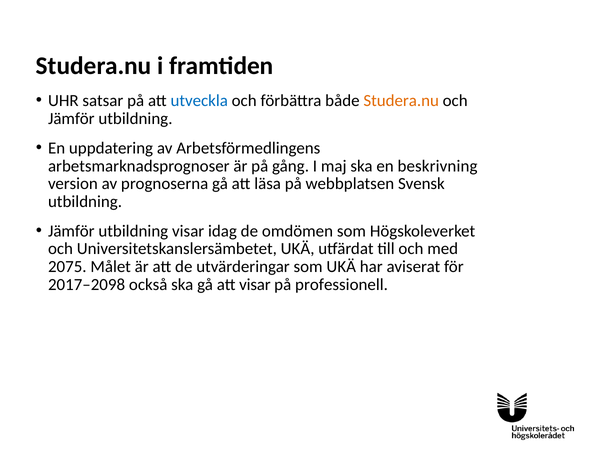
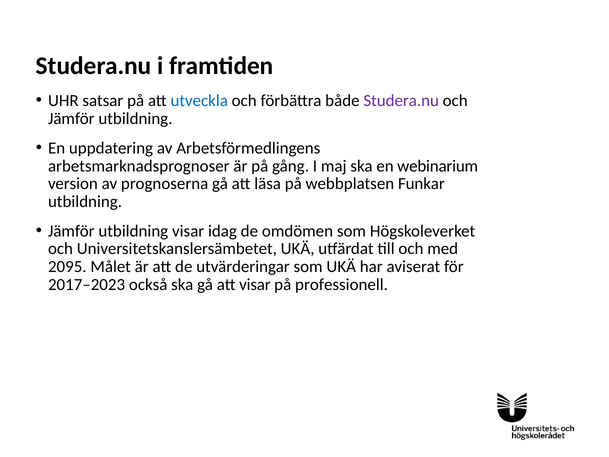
Studera.nu colour: orange -> purple (401, 101)
beskrivning: beskrivning -> webinarium (438, 166)
Svensk: Svensk -> Funkar (421, 184)
2075: 2075 -> 2095 (67, 267)
2017–2098: 2017–2098 -> 2017–2023 (87, 284)
